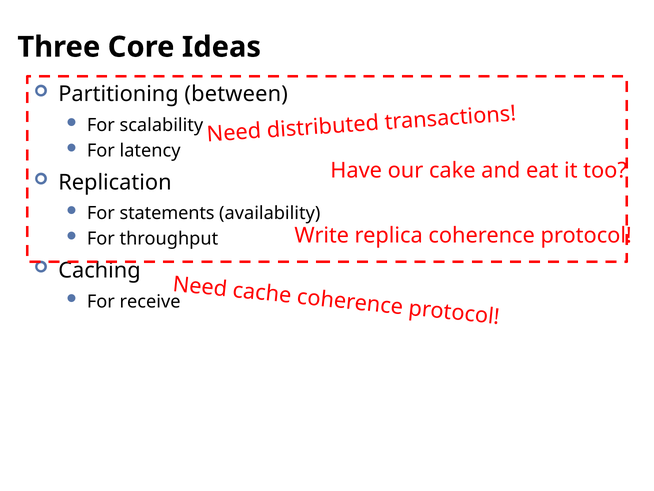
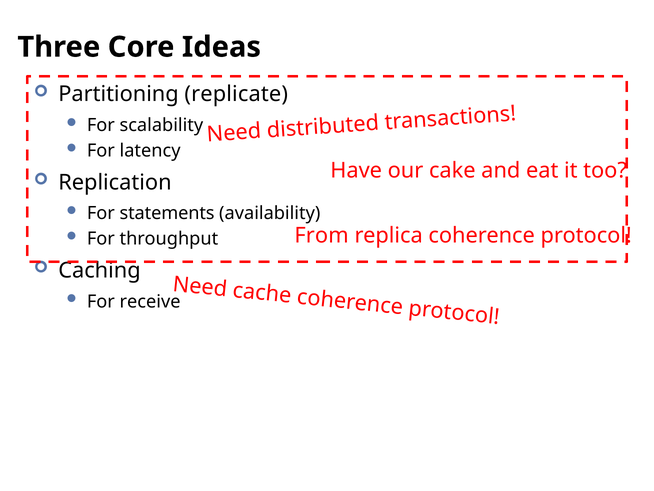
between: between -> replicate (236, 94)
Write: Write -> From (322, 235)
